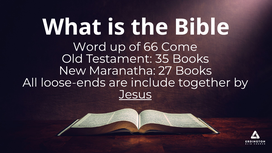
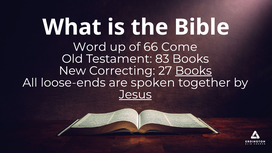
35: 35 -> 83 (162, 59)
Maranatha: Maranatha -> Correcting (122, 71)
Books underline: none -> present (193, 71)
include: include -> spoken (153, 83)
